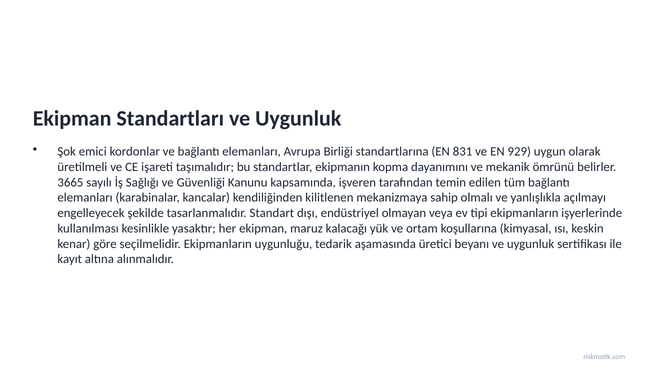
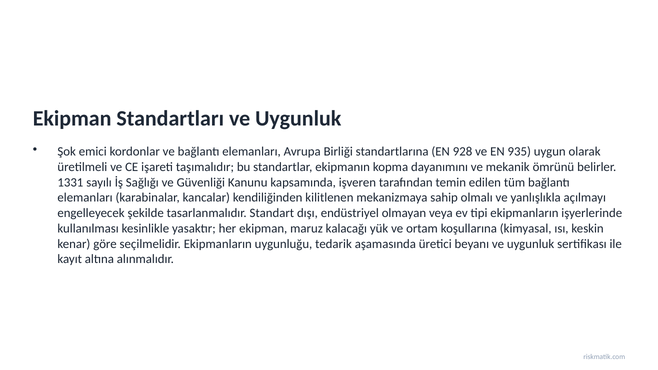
831: 831 -> 928 (463, 152)
929: 929 -> 935 (519, 152)
3665: 3665 -> 1331 (70, 182)
